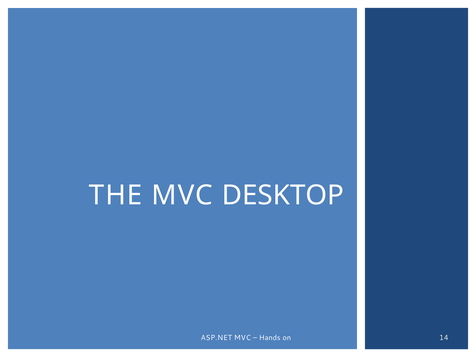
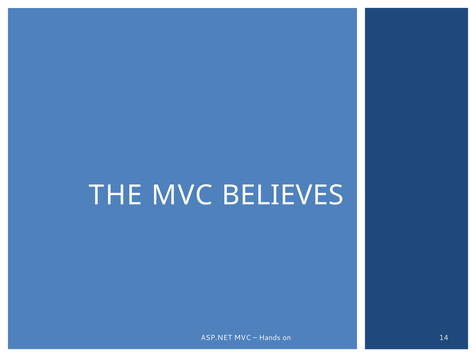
DESKTOP: DESKTOP -> BELIEVES (283, 195)
